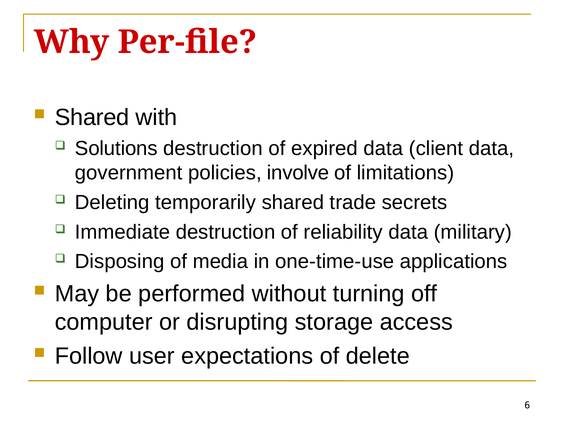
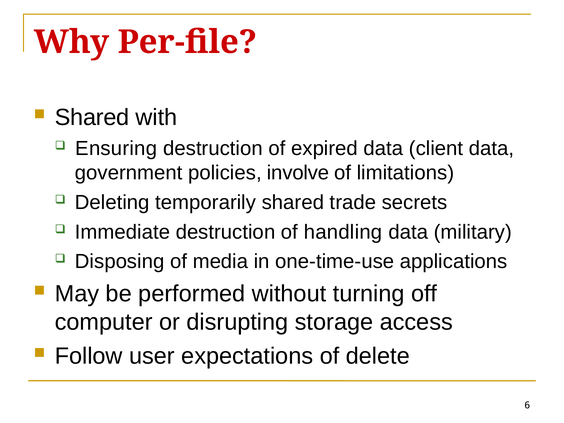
Solutions: Solutions -> Ensuring (116, 149)
reliability: reliability -> handling (343, 232)
